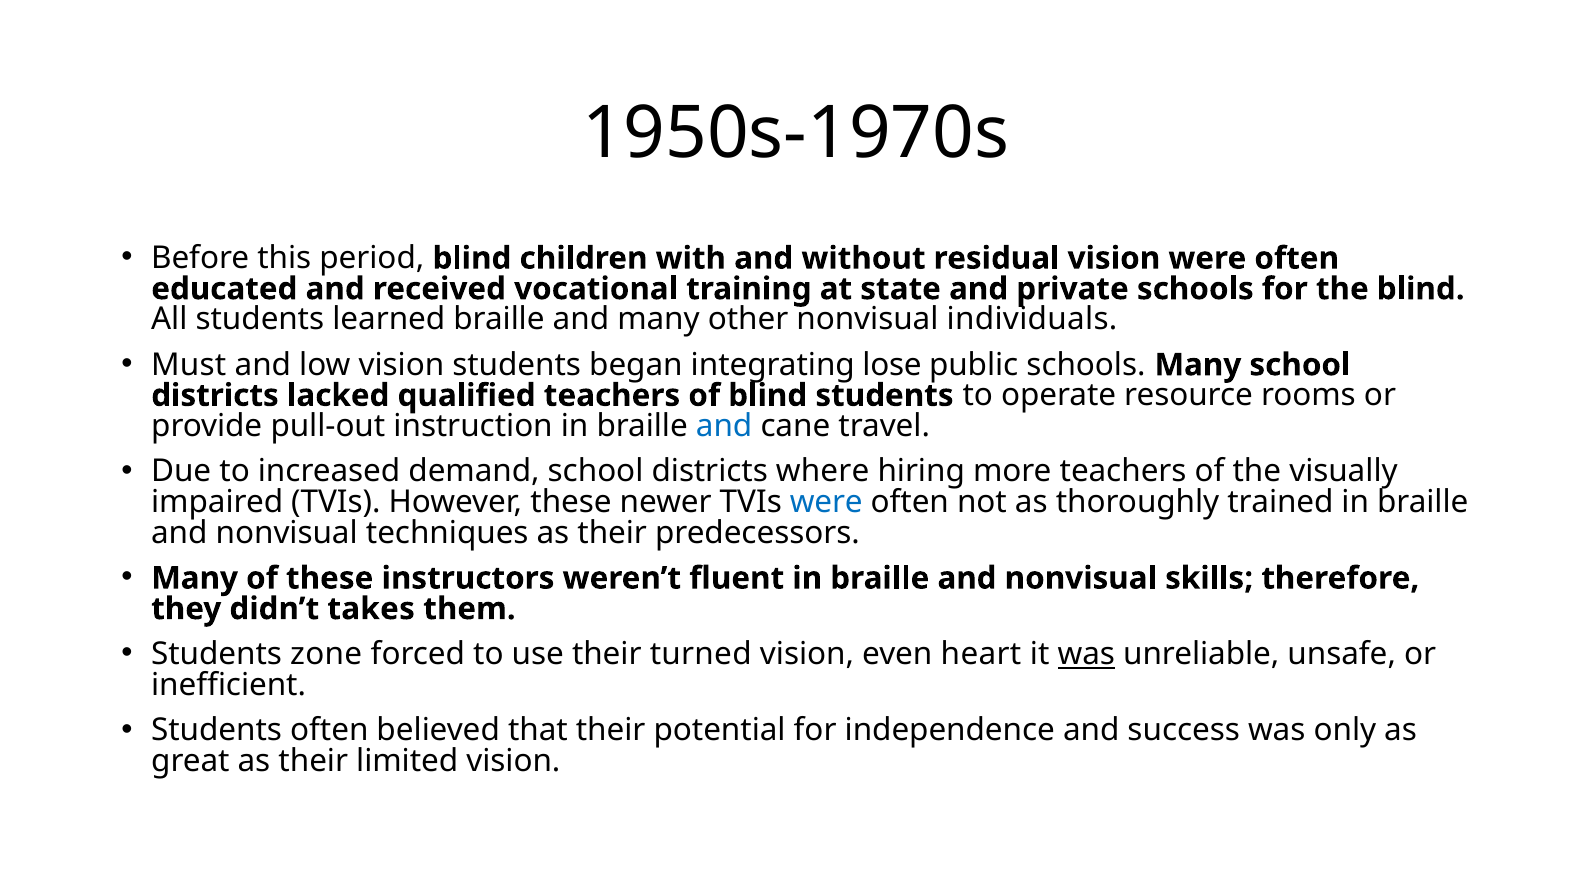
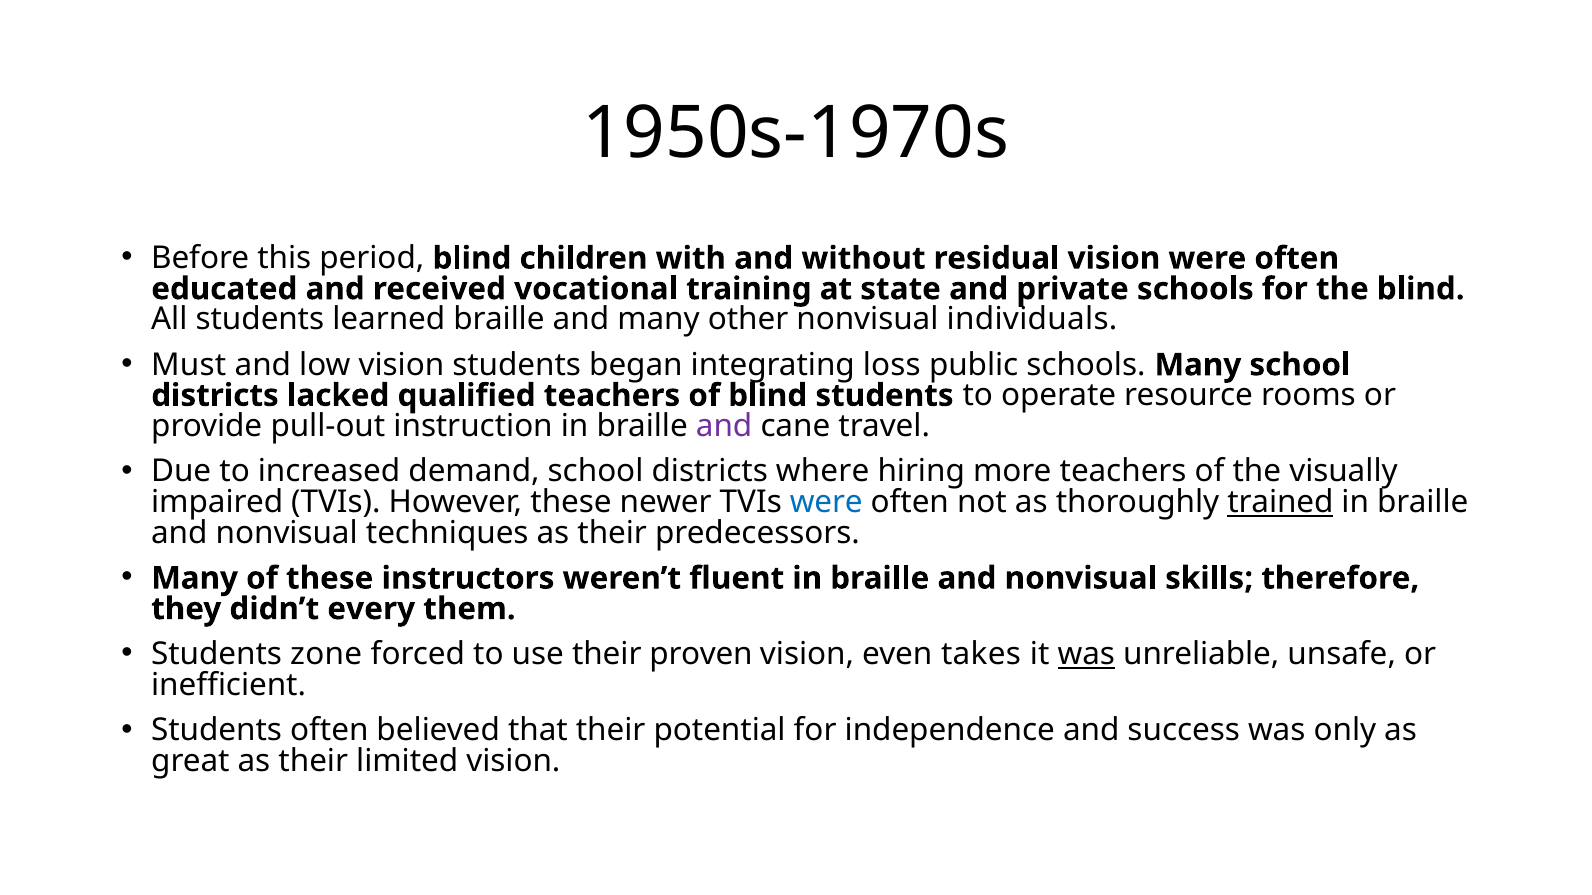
lose: lose -> loss (892, 365)
and colour: blue -> purple (724, 426)
trained underline: none -> present (1280, 502)
takes: takes -> every (371, 609)
turned: turned -> proven (701, 655)
heart: heart -> takes (981, 655)
